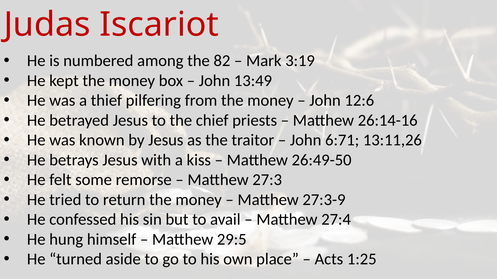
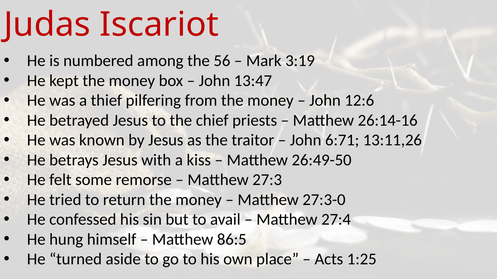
82: 82 -> 56 (222, 61)
13:49: 13:49 -> 13:47 (253, 81)
27:3-9: 27:3-9 -> 27:3-0 (324, 200)
29:5: 29:5 -> 86:5 (232, 240)
